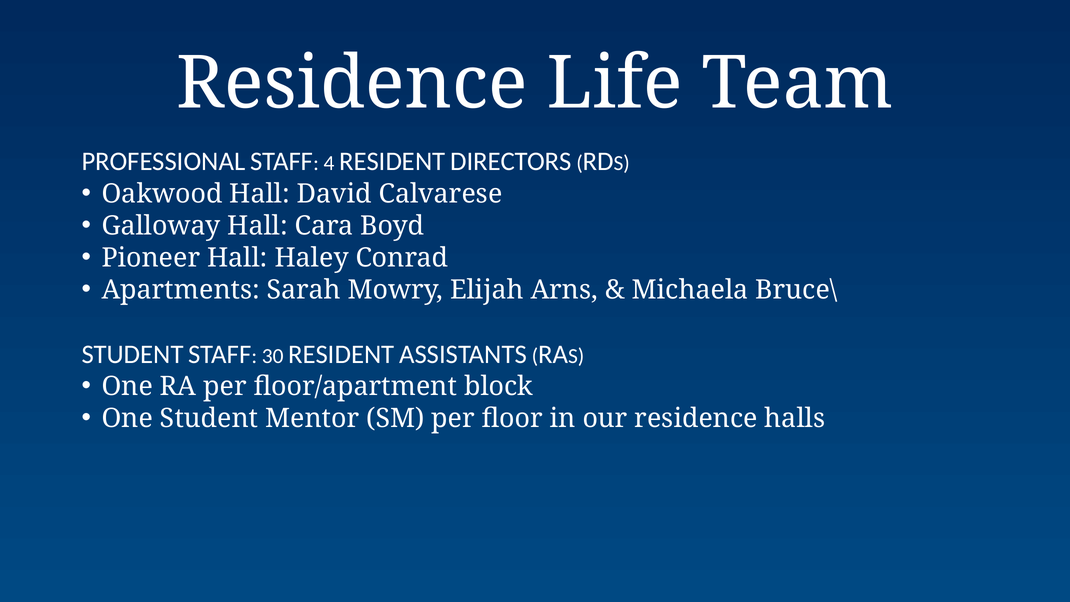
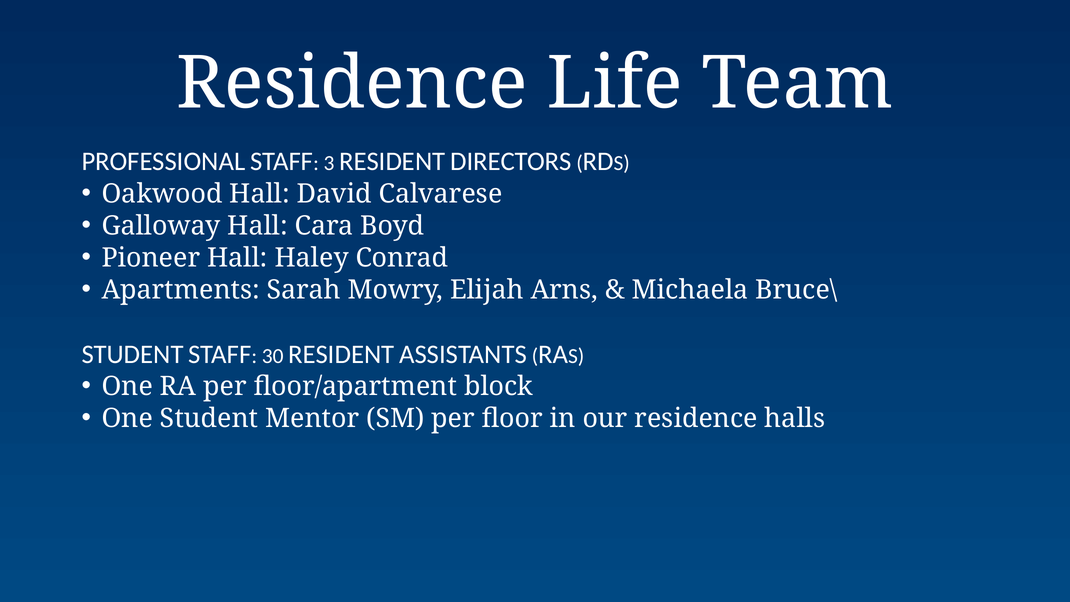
4: 4 -> 3 (329, 163)
